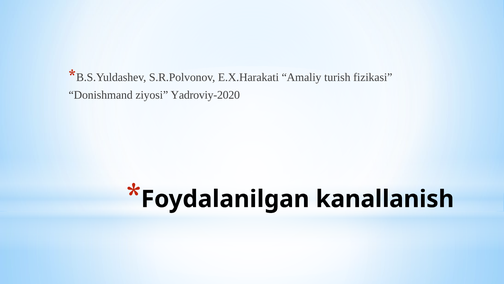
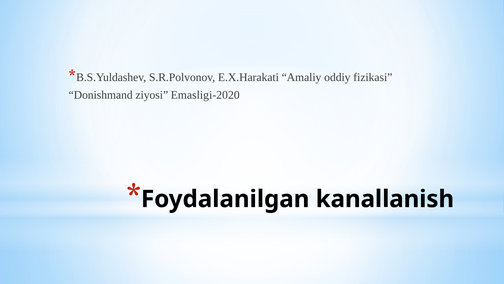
turish: turish -> oddiy (337, 77)
Yadroviy-2020: Yadroviy-2020 -> Emasligi-2020 (205, 95)
